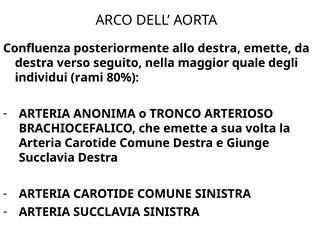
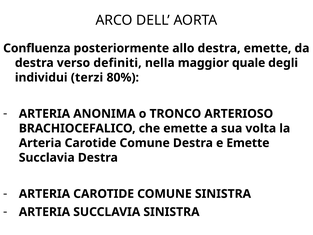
seguito: seguito -> definiti (118, 63)
rami: rami -> terzi (87, 77)
e Giunge: Giunge -> Emette (248, 143)
